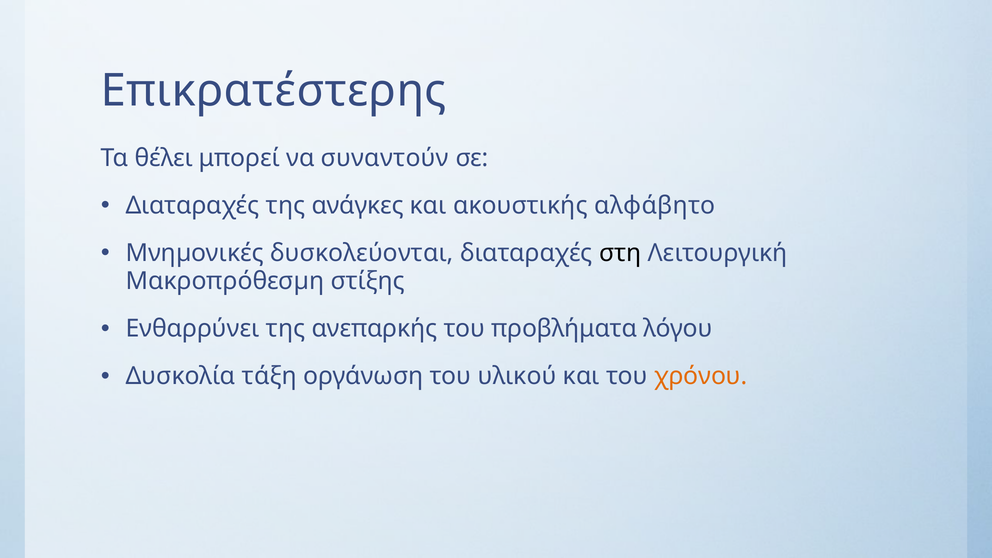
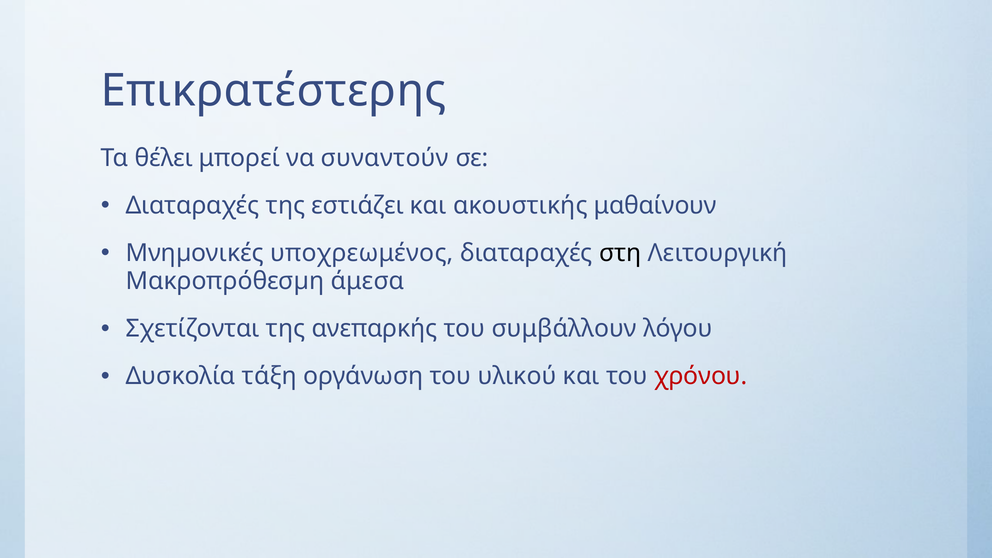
ανάγκες: ανάγκες -> εστιάζει (358, 205)
αλφάβητο: αλφάβητο -> μαθαίνουν (655, 205)
δυσκολεύονται: δυσκολεύονται -> υποχρεωμένος (362, 253)
στίξης: στίξης -> άμεσα (368, 281)
Ενθαρρύνει: Ενθαρρύνει -> Σχετίζονται (193, 329)
προβλήματα: προβλήματα -> συμβάλλουν (564, 329)
χρόνου colour: orange -> red (701, 376)
